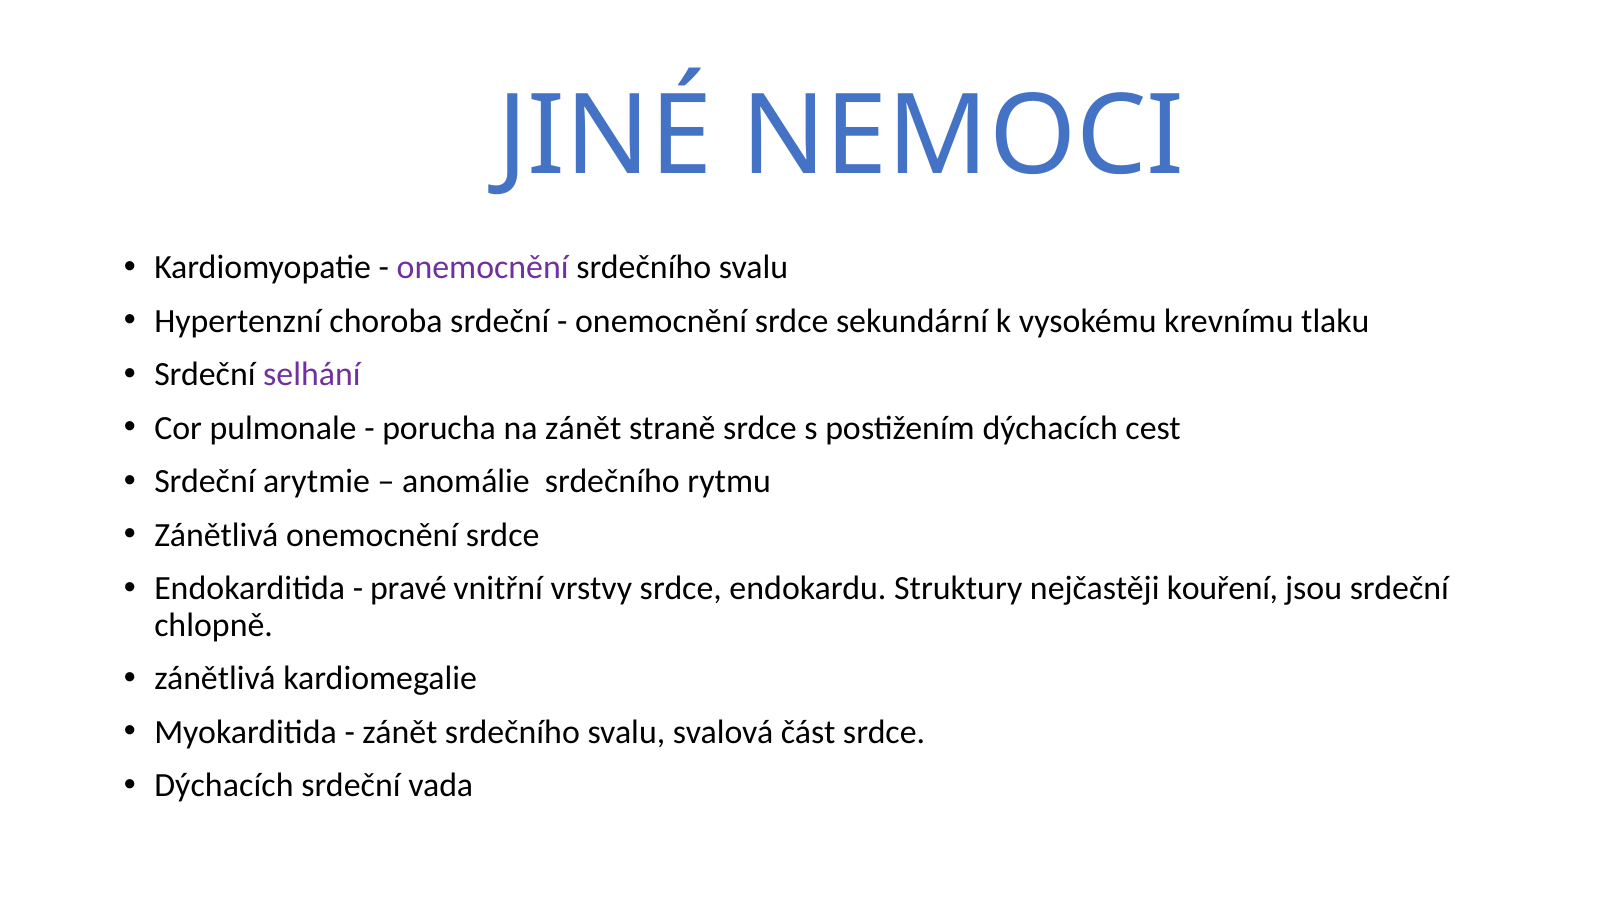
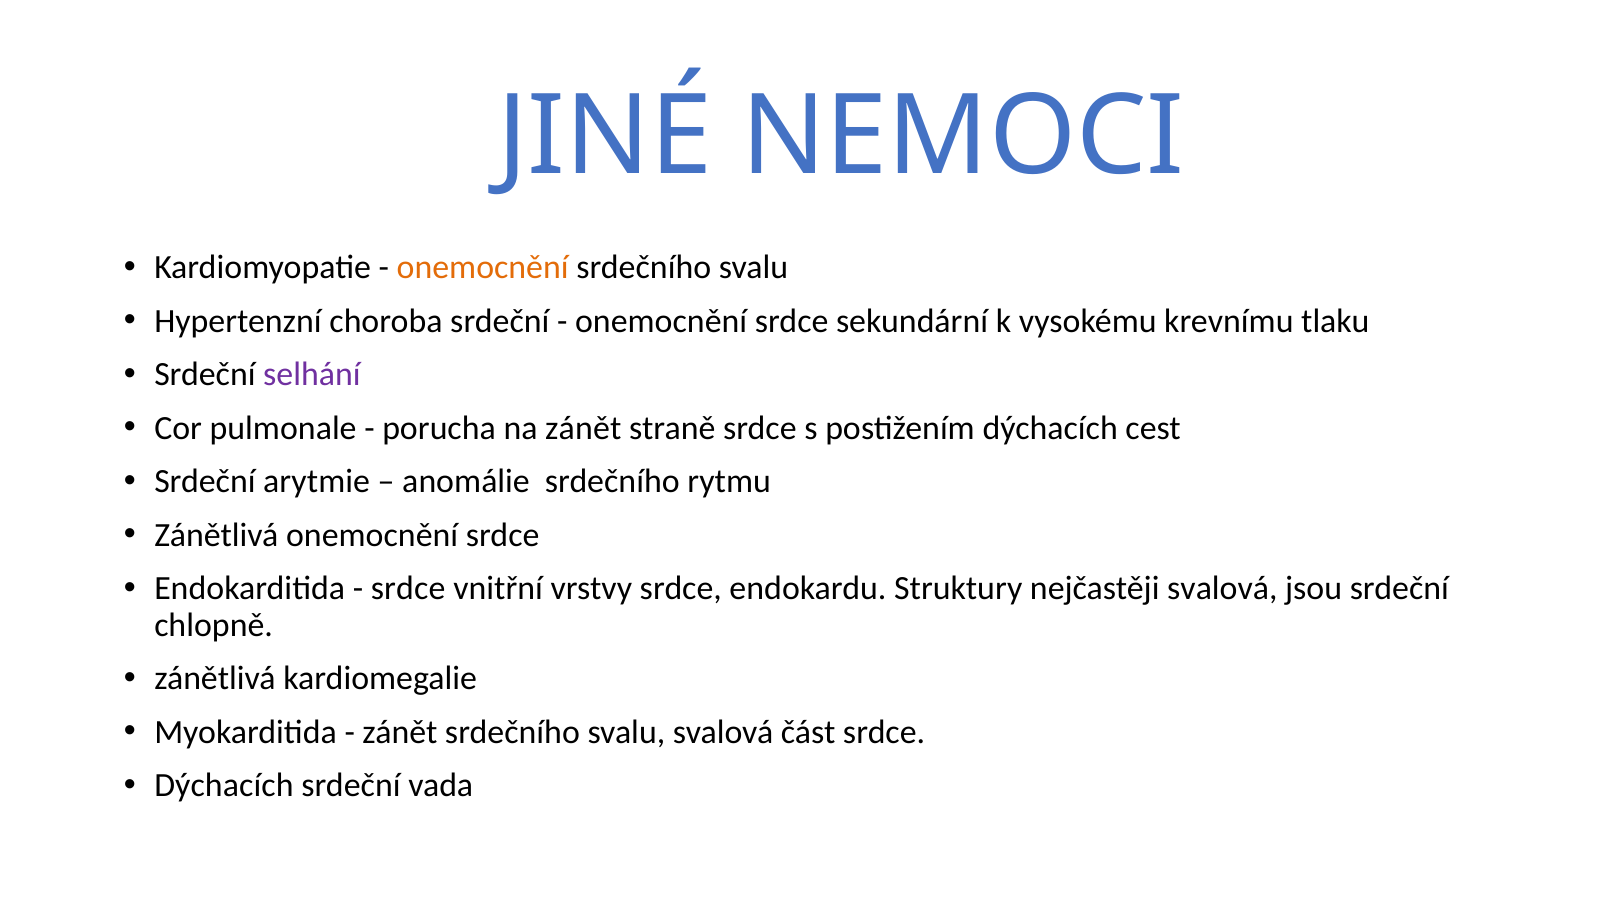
onemocnění colour: purple -> orange (483, 267)
pravé: pravé -> srdce (408, 588)
nejčastěji kouření: kouření -> svalová (1222, 588)
